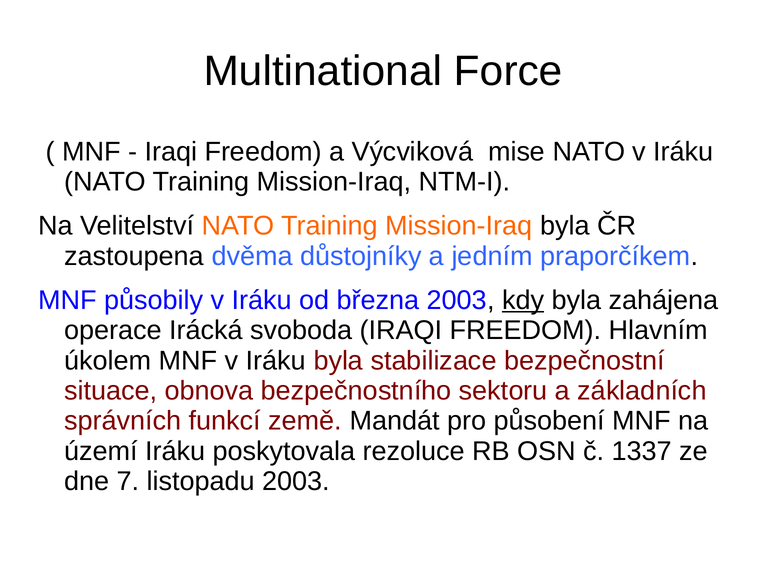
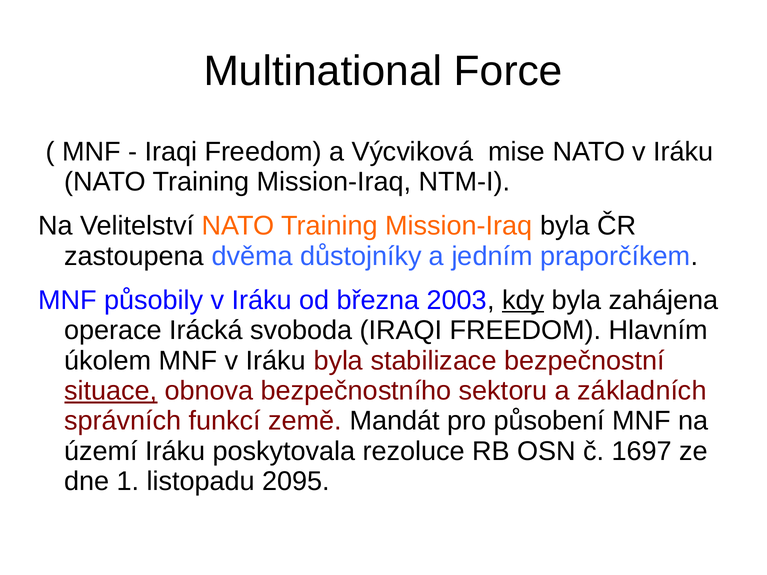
situace underline: none -> present (111, 391)
1337: 1337 -> 1697 (642, 451)
7: 7 -> 1 (128, 482)
listopadu 2003: 2003 -> 2095 (296, 482)
